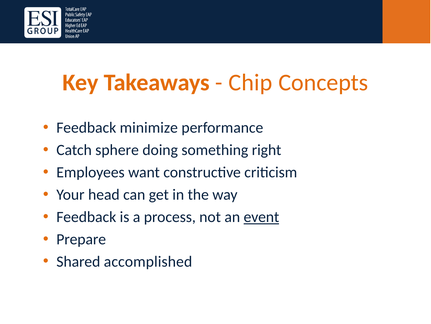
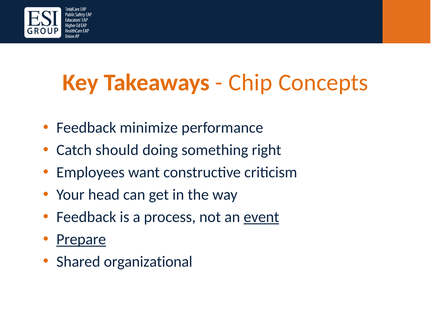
sphere: sphere -> should (117, 150)
Prepare underline: none -> present (81, 239)
accomplished: accomplished -> organizational (148, 261)
